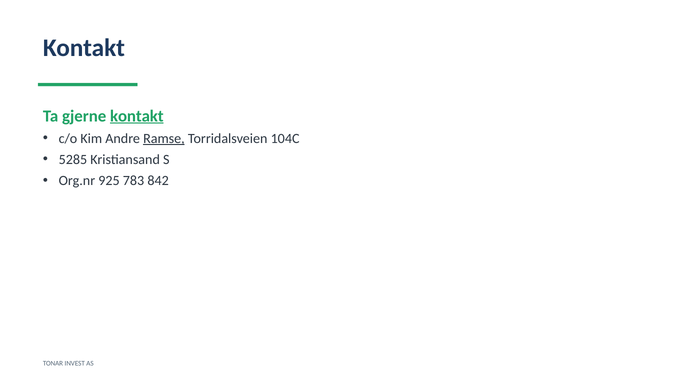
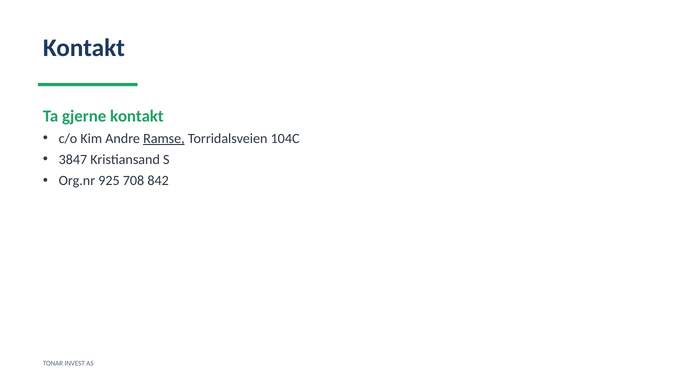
kontakt underline: present -> none (137, 116)
5285: 5285 -> 3847 (73, 160)
783: 783 -> 708 (134, 181)
